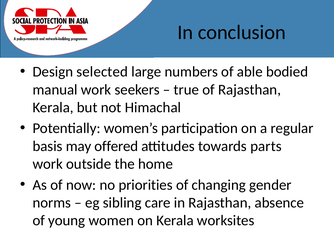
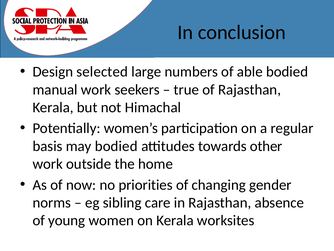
may offered: offered -> bodied (116, 146)
parts: parts -> other (266, 146)
